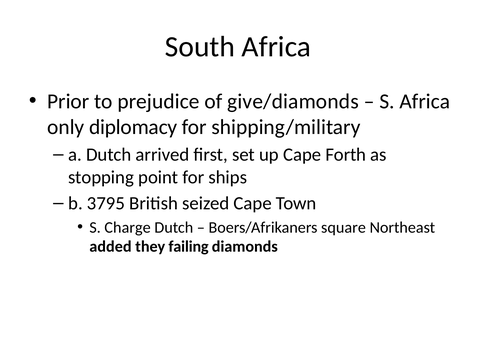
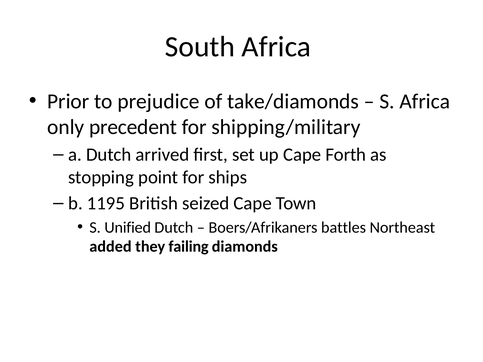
give/diamonds: give/diamonds -> take/diamonds (293, 101)
diplomacy: diplomacy -> precedent (133, 127)
3795: 3795 -> 1195 (106, 204)
Charge: Charge -> Unified (128, 228)
square: square -> battles (344, 228)
